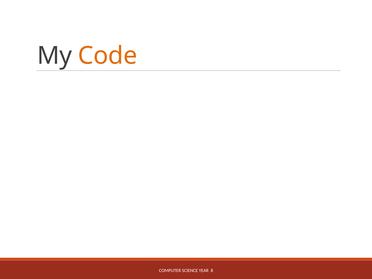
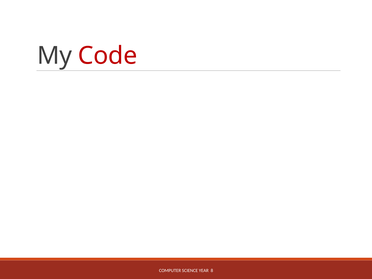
Code colour: orange -> red (108, 56)
